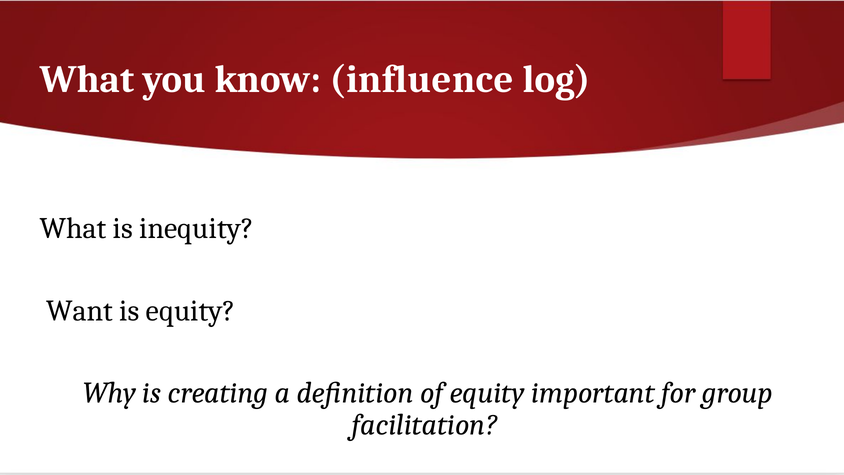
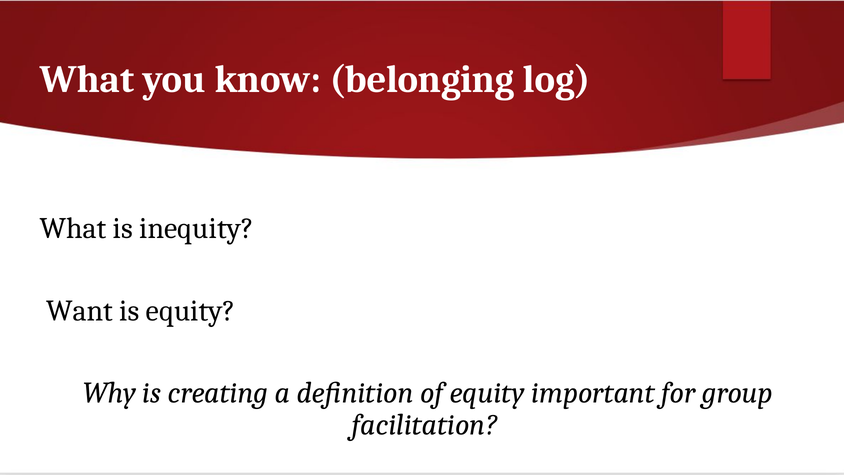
influence: influence -> belonging (422, 80)
